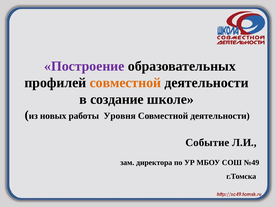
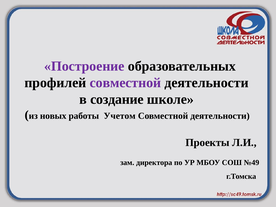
совместной colour: orange -> purple (125, 83)
Уровня: Уровня -> Учетом (120, 116)
Событие: Событие -> Проекты (207, 142)
